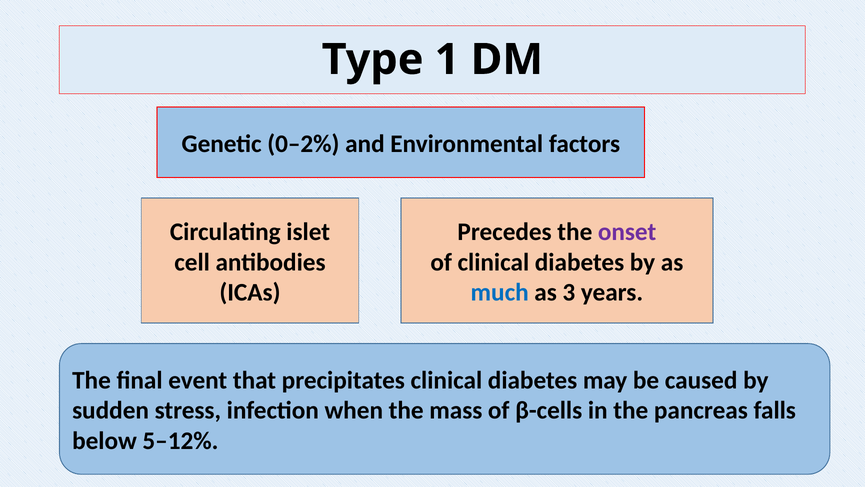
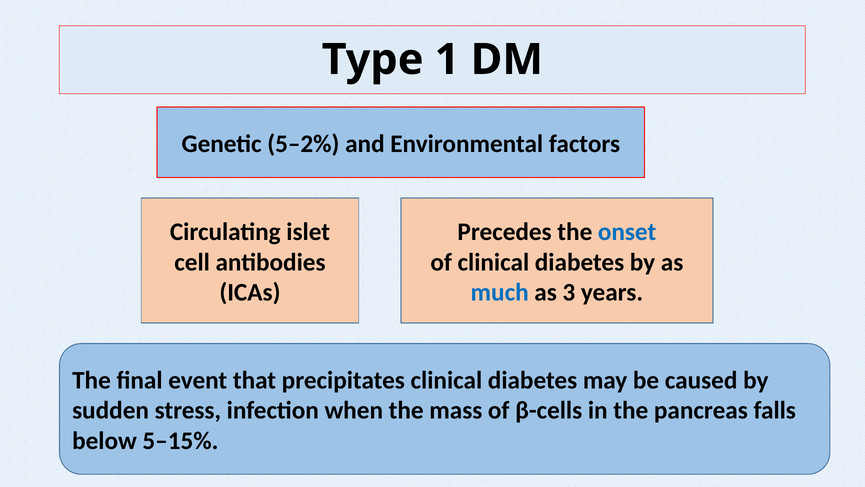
0–2%: 0–2% -> 5–2% (303, 144)
onset colour: purple -> blue (627, 232)
5–12%: 5–12% -> 5–15% (180, 441)
